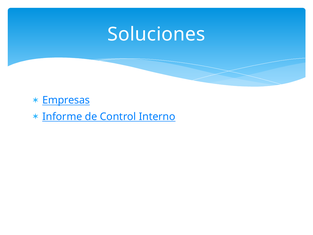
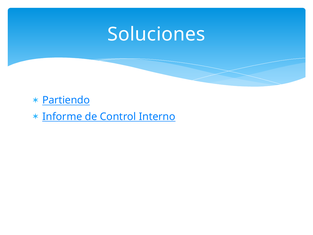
Empresas: Empresas -> Partiendo (66, 100)
